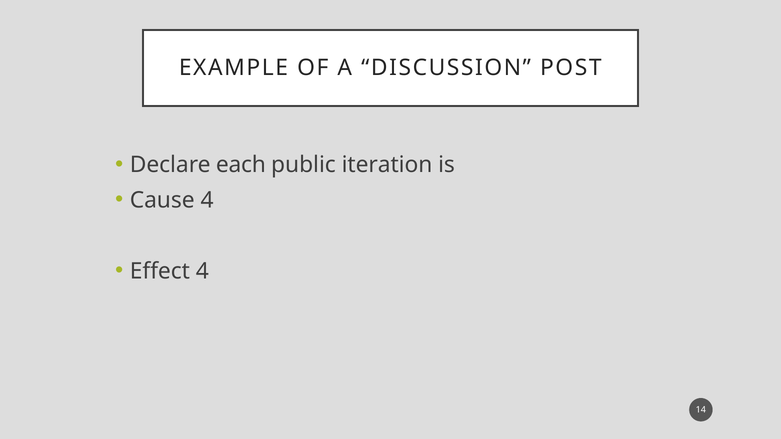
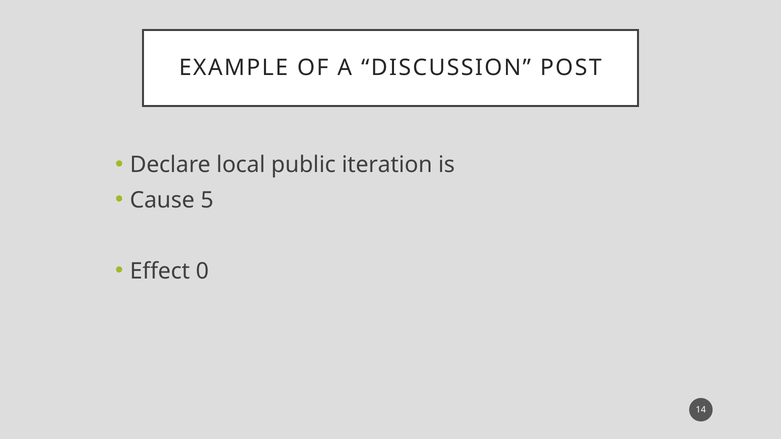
each: each -> local (241, 165)
Cause 4: 4 -> 5 (207, 200)
Effect 4: 4 -> 0 (202, 271)
